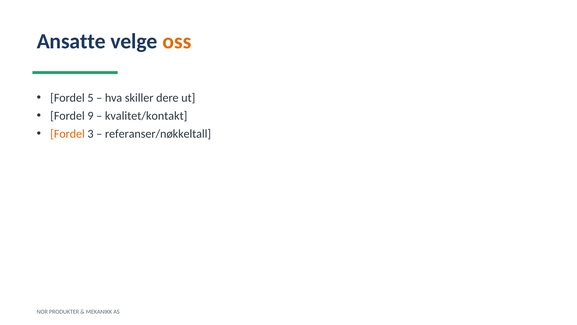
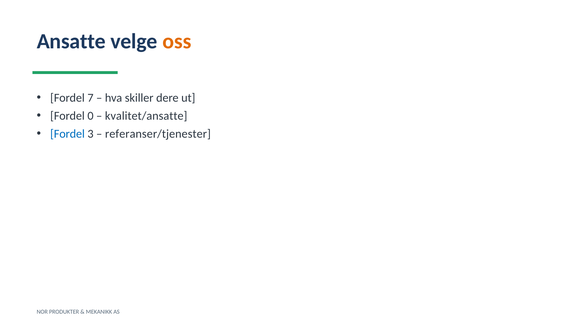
5: 5 -> 7 (90, 98)
9: 9 -> 0 (90, 116)
kvalitet/kontakt: kvalitet/kontakt -> kvalitet/ansatte (146, 116)
Fordel colour: orange -> blue (68, 134)
referanser/nøkkeltall: referanser/nøkkeltall -> referanser/tjenester (158, 134)
